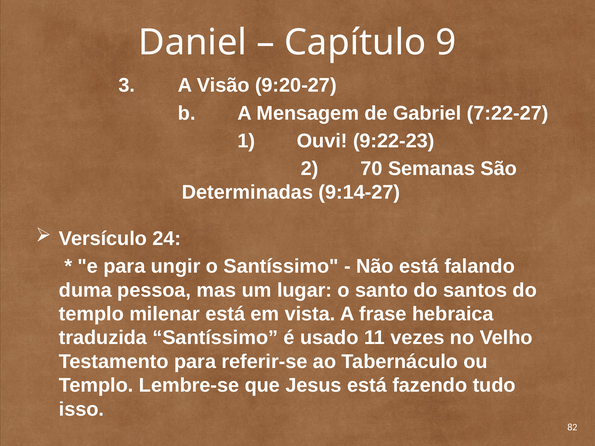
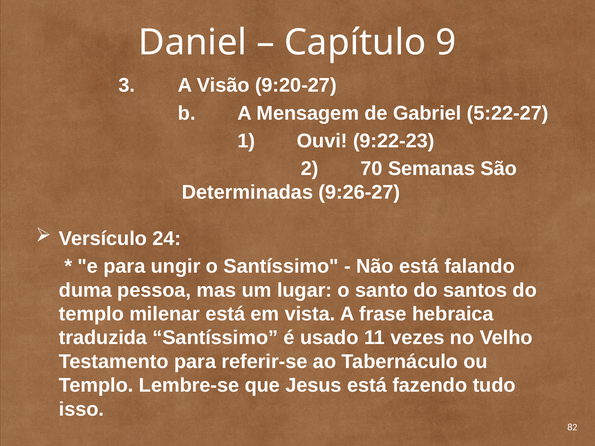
7:22-27: 7:22-27 -> 5:22-27 (508, 113)
9:14-27: 9:14-27 -> 9:26-27 (359, 193)
